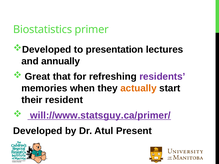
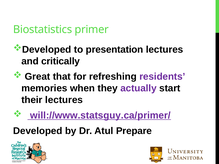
annually: annually -> critically (61, 61)
actually colour: orange -> purple (138, 88)
their resident: resident -> lectures (64, 100)
Present: Present -> Prepare (134, 131)
